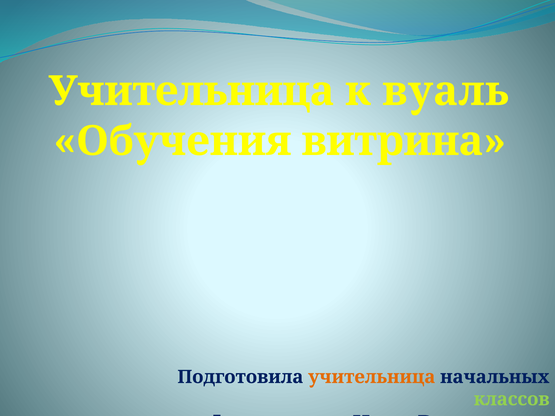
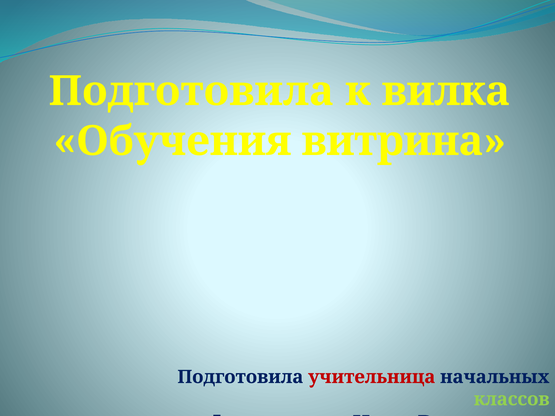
Учительница: Учительница -> Подготовила (191, 91)
вуаль: вуаль -> вилка (446, 91)
учительница colour: orange -> red (372, 377)
